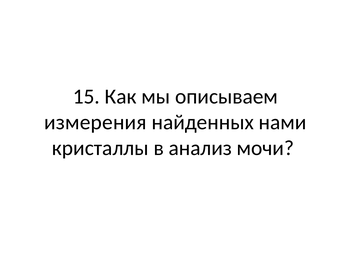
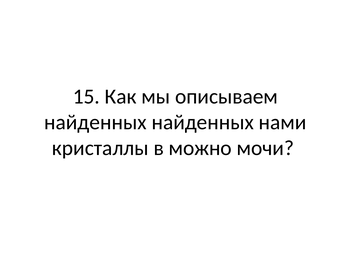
измерения: измерения -> найденных (95, 122)
анализ: анализ -> можно (200, 148)
